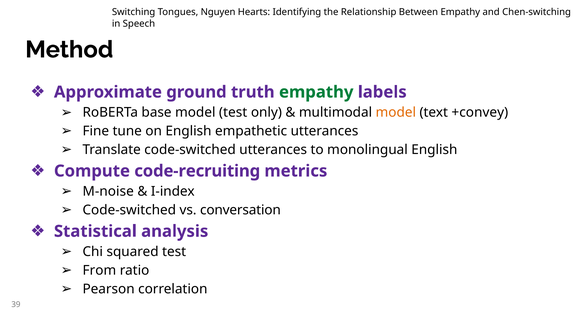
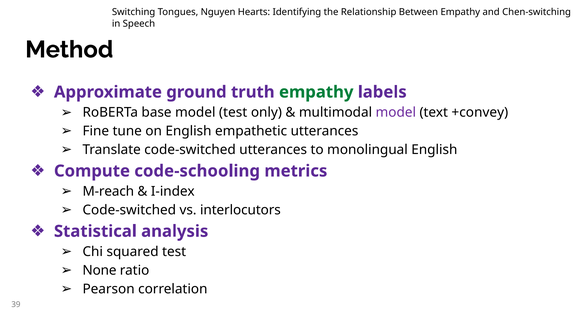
model colour: orange -> purple (396, 112)
code-recruiting: code-recruiting -> code-schooling (197, 171)
M-noise: M-noise -> M-reach (108, 192)
conversation: conversation -> interlocutors (240, 210)
From: From -> None (99, 271)
